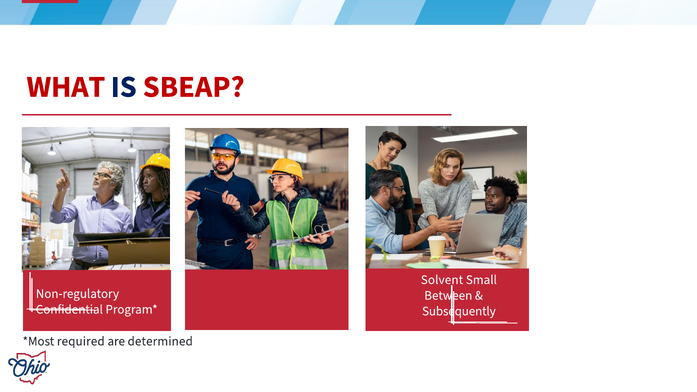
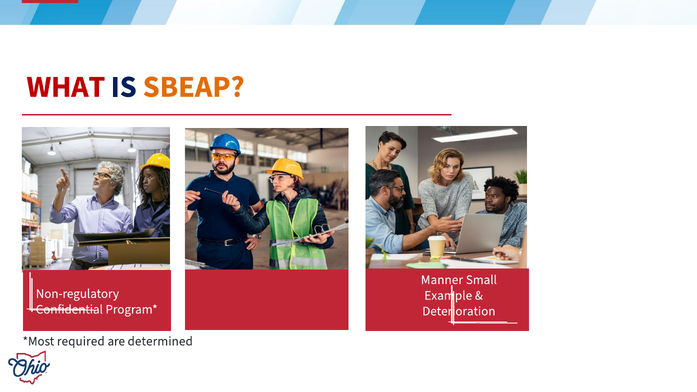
SBEAP colour: red -> orange (194, 87)
Solvent: Solvent -> Manner (442, 280)
Between: Between -> Example (448, 295)
Subsequently: Subsequently -> Deterioration (459, 311)
